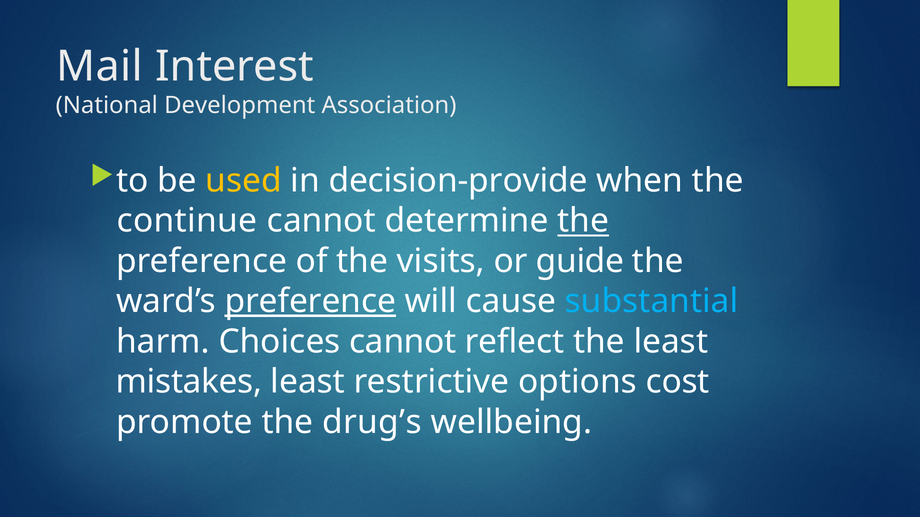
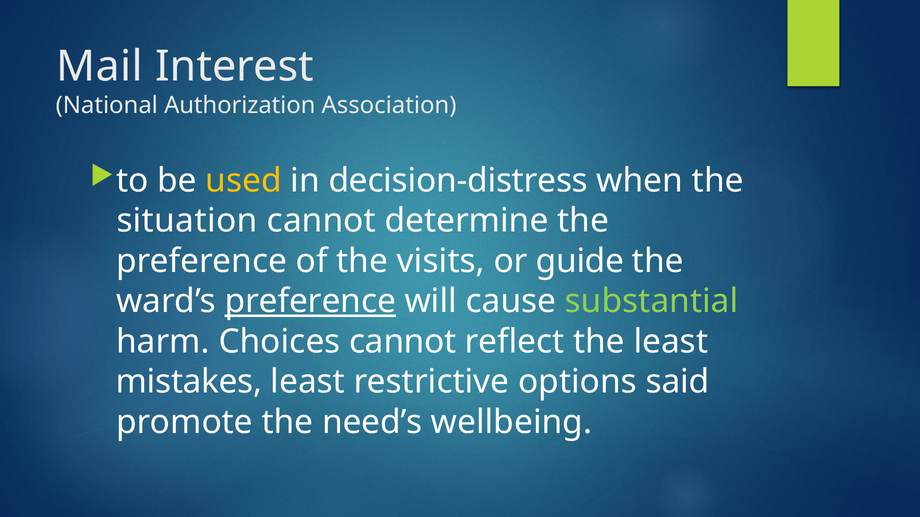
Development: Development -> Authorization (240, 105)
decision-provide: decision-provide -> decision-distress (458, 181)
continue: continue -> situation (187, 221)
the underline: present -> none (583, 221)
substantial colour: light blue -> light green (652, 302)
cost: cost -> said (678, 382)
drug’s: drug’s -> need’s (372, 422)
